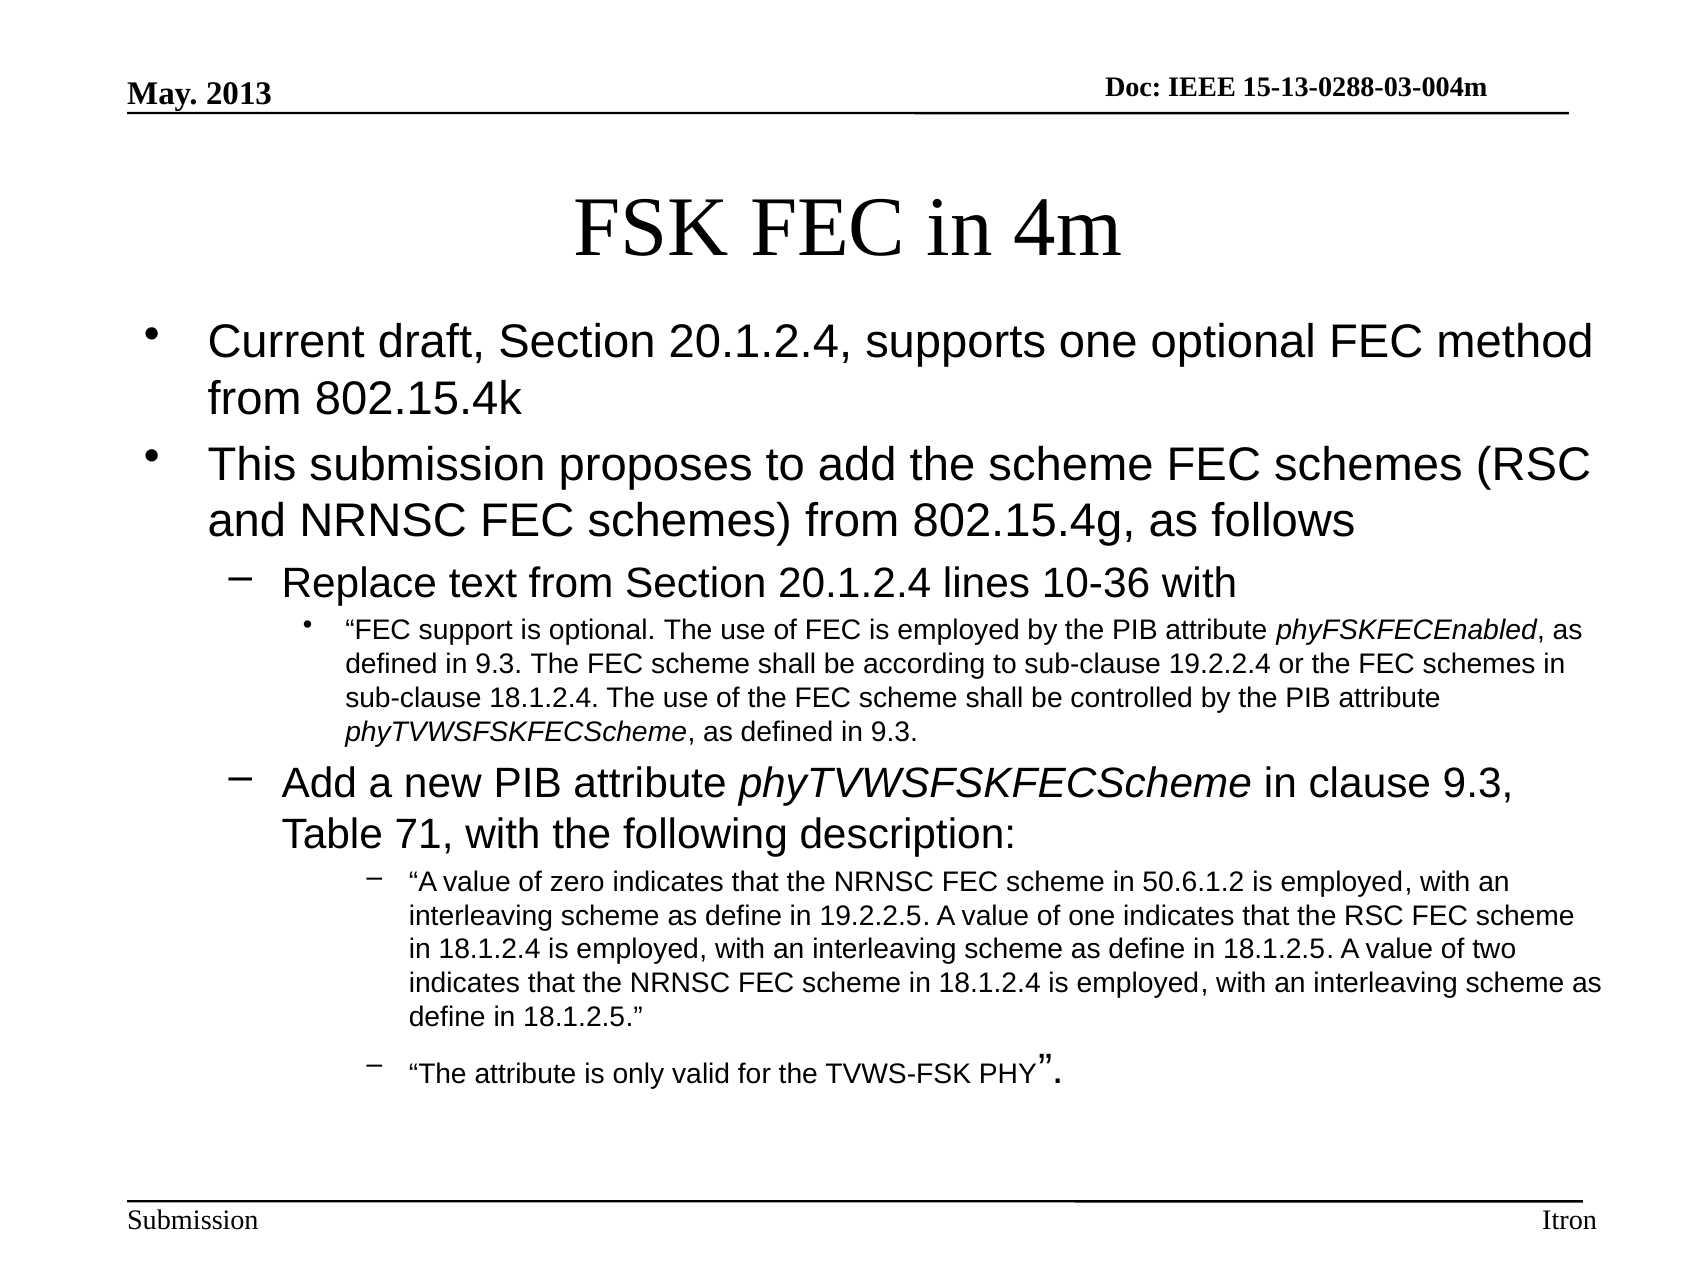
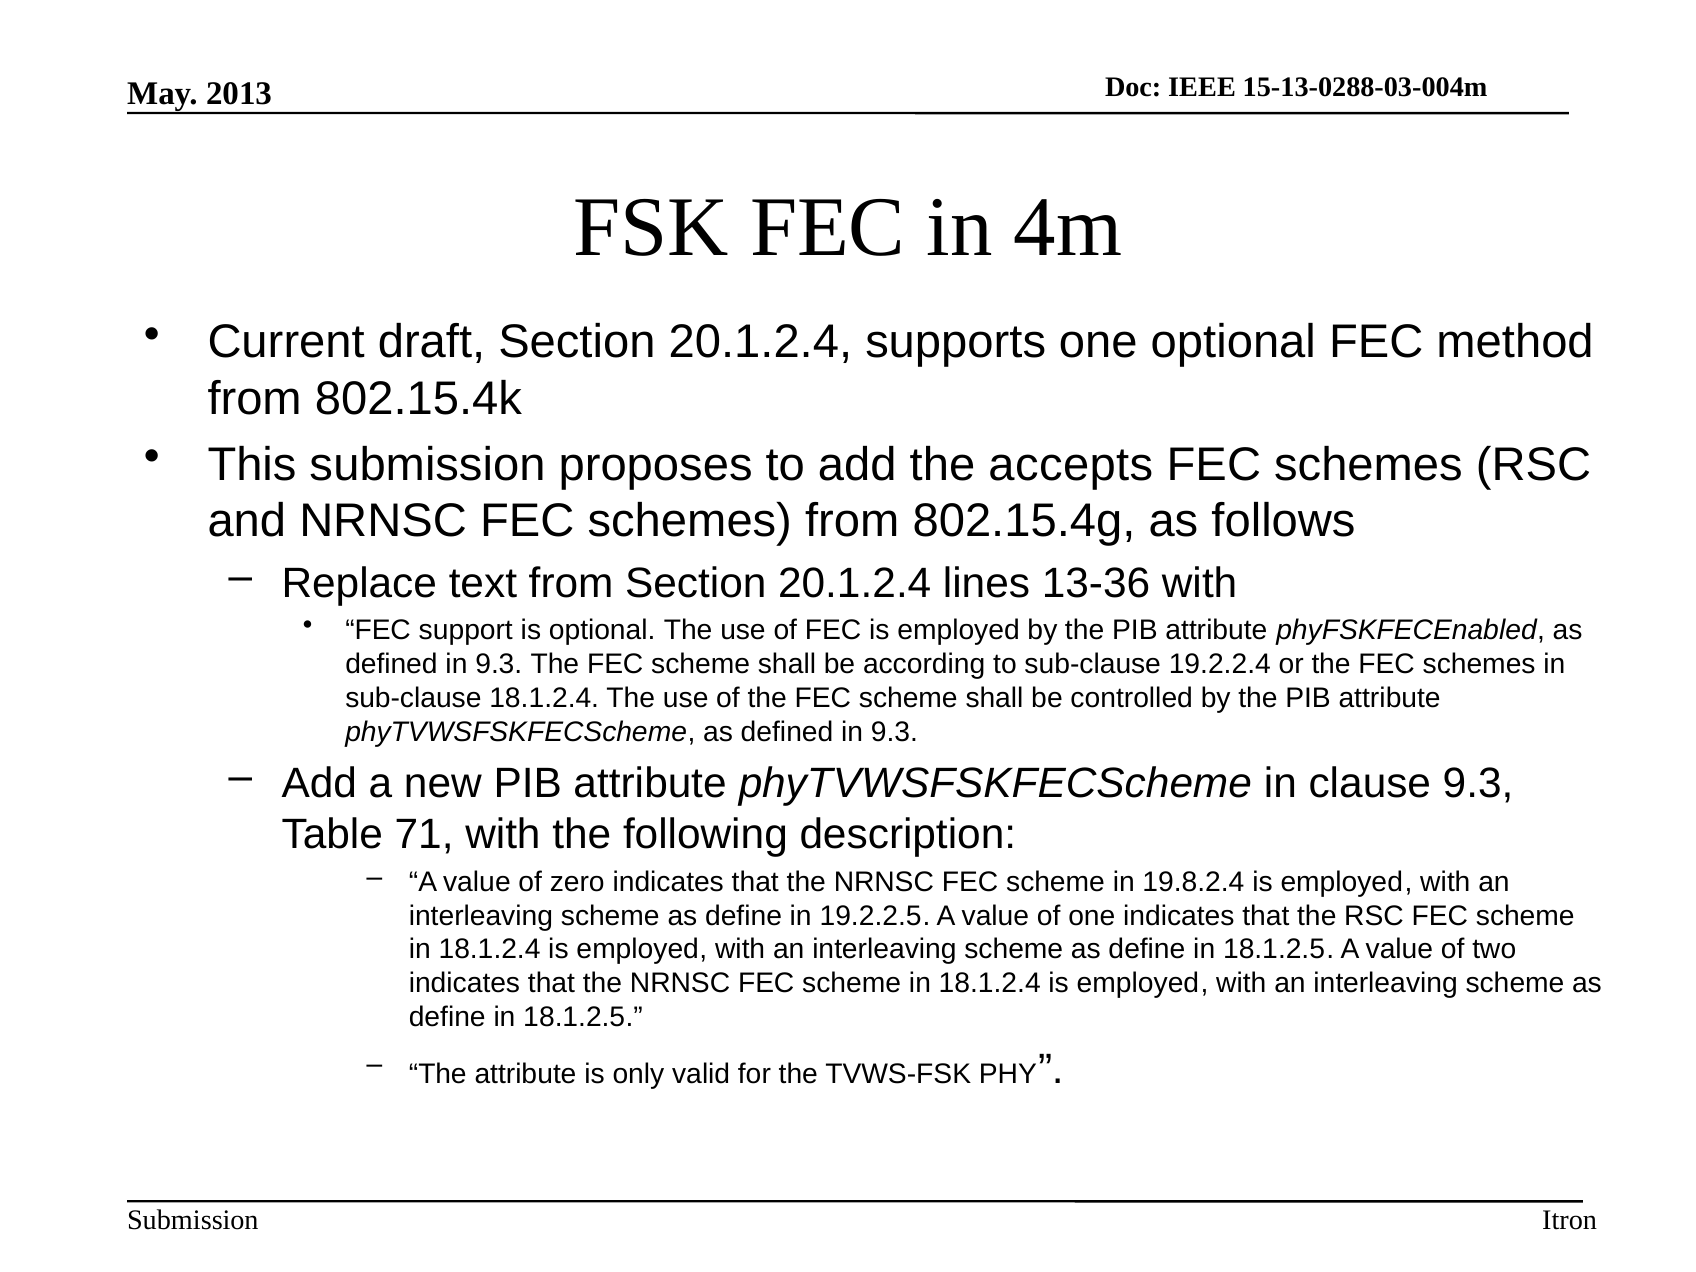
the scheme: scheme -> accepts (1071, 465)
10-36: 10-36 -> 13-36 (1096, 583)
50.6.1.2: 50.6.1.2 -> 19.8.2.4 (1193, 882)
